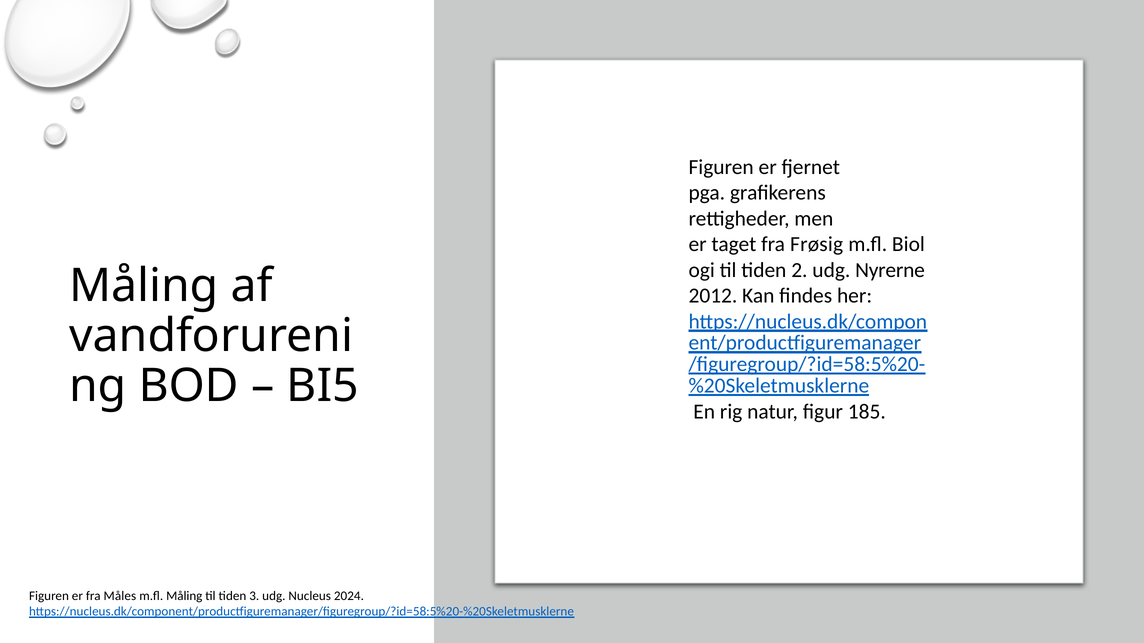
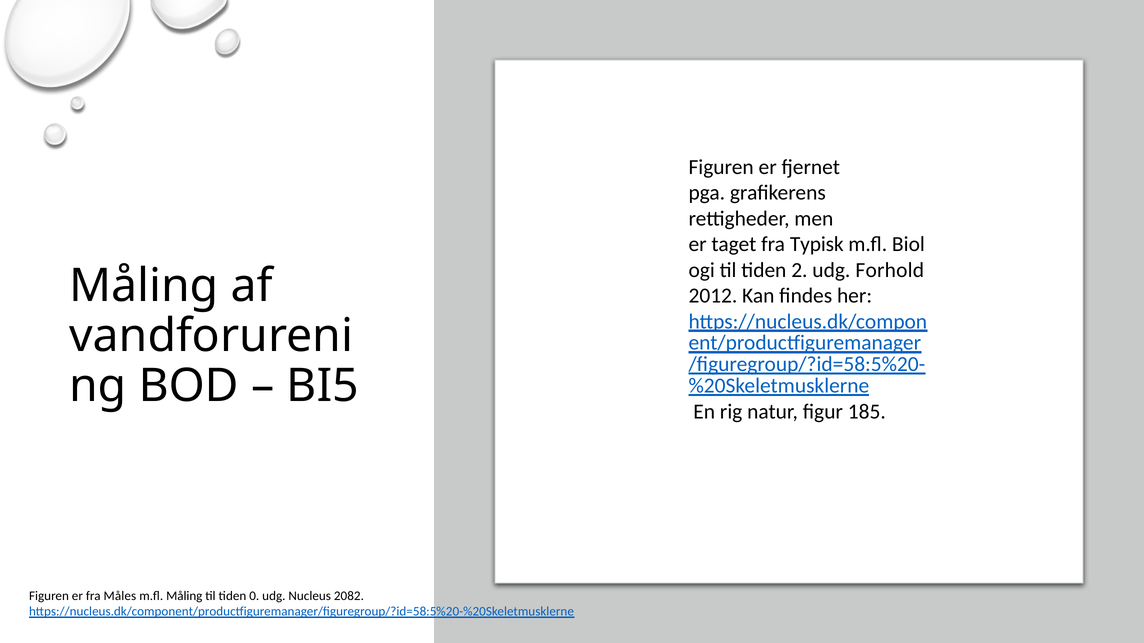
Frøsig: Frøsig -> Typisk (817, 244)
Nyrerne: Nyrerne -> Forhold (890, 270)
3: 3 -> 0 (254, 596)
2024: 2024 -> 2082 (349, 596)
